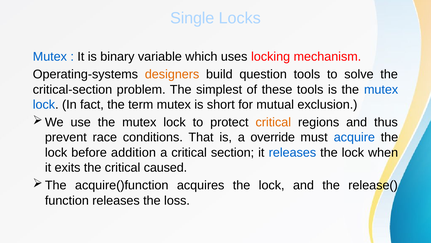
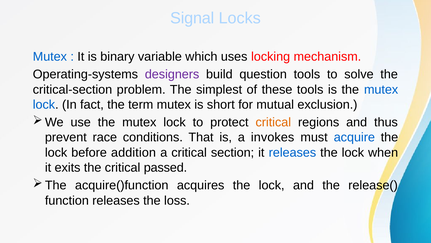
Single: Single -> Signal (192, 18)
designers colour: orange -> purple (172, 74)
override: override -> invokes (273, 137)
caused: caused -> passed (165, 167)
